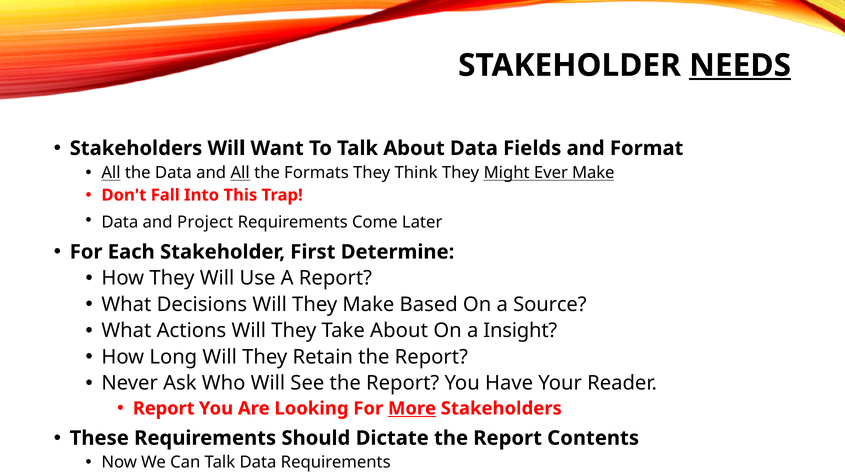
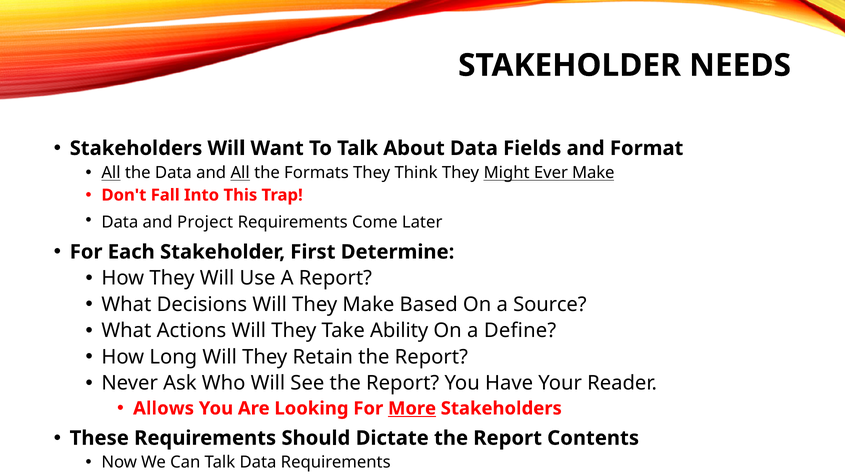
NEEDS underline: present -> none (740, 65)
Take About: About -> Ability (399, 331)
Insight: Insight -> Define (520, 331)
Report: Report -> Allows (164, 409)
